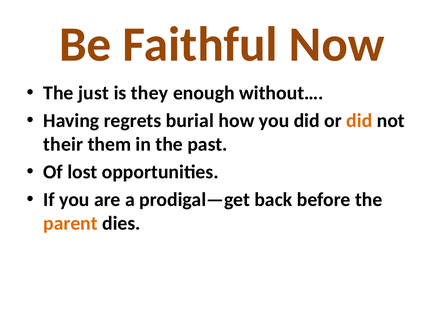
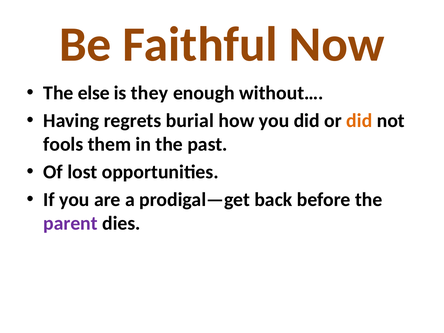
just: just -> else (94, 93)
their: their -> fools (63, 144)
parent colour: orange -> purple (70, 223)
